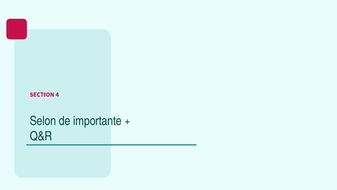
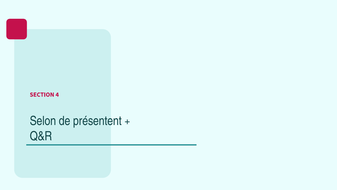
importante: importante -> présentent (97, 121)
